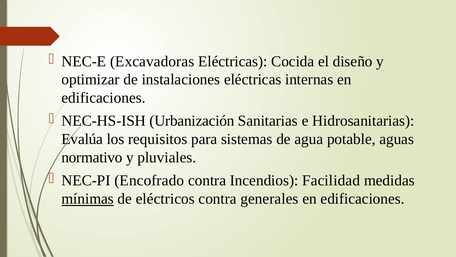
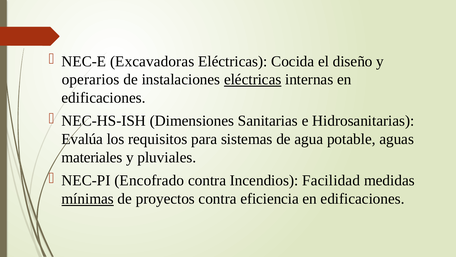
optimizar: optimizar -> operarios (91, 79)
eléctricas underline: none -> present (253, 79)
Urbanización: Urbanización -> Dimensiones (192, 121)
normativo: normativo -> materiales (92, 157)
eléctricos: eléctricos -> proyectos (165, 199)
generales: generales -> eficiencia (270, 199)
